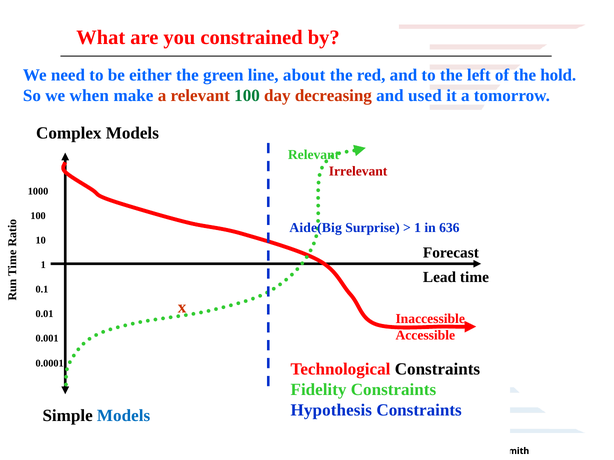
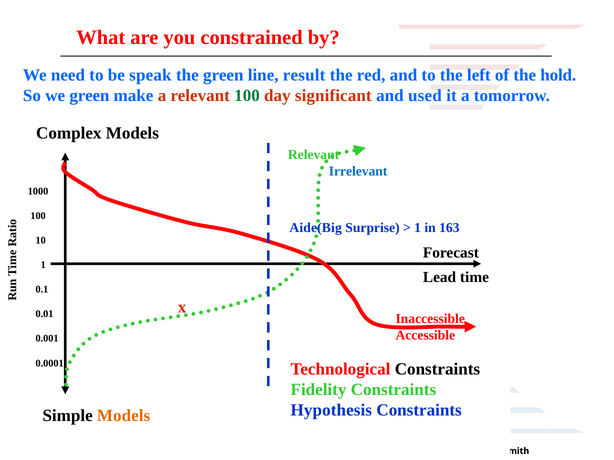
either: either -> speak (150, 75)
about: about -> result (304, 75)
we when: when -> green (89, 96)
decreasing: decreasing -> significant (333, 96)
Irrelevant colour: red -> blue (358, 171)
636: 636 -> 163 (449, 228)
Models colour: blue -> orange (124, 416)
